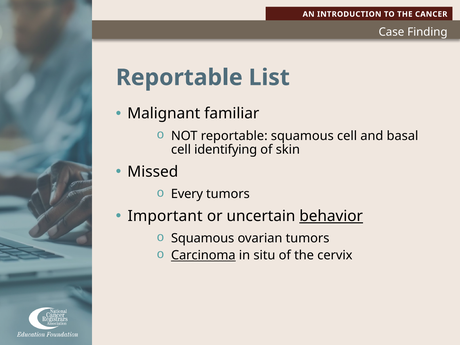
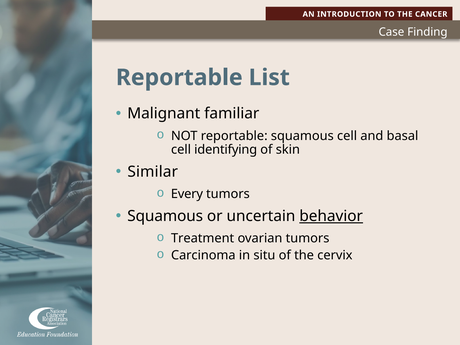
Missed: Missed -> Similar (153, 172)
Important: Important -> Squamous (165, 216)
Squamous: Squamous -> Treatment (203, 238)
Carcinoma underline: present -> none (203, 255)
